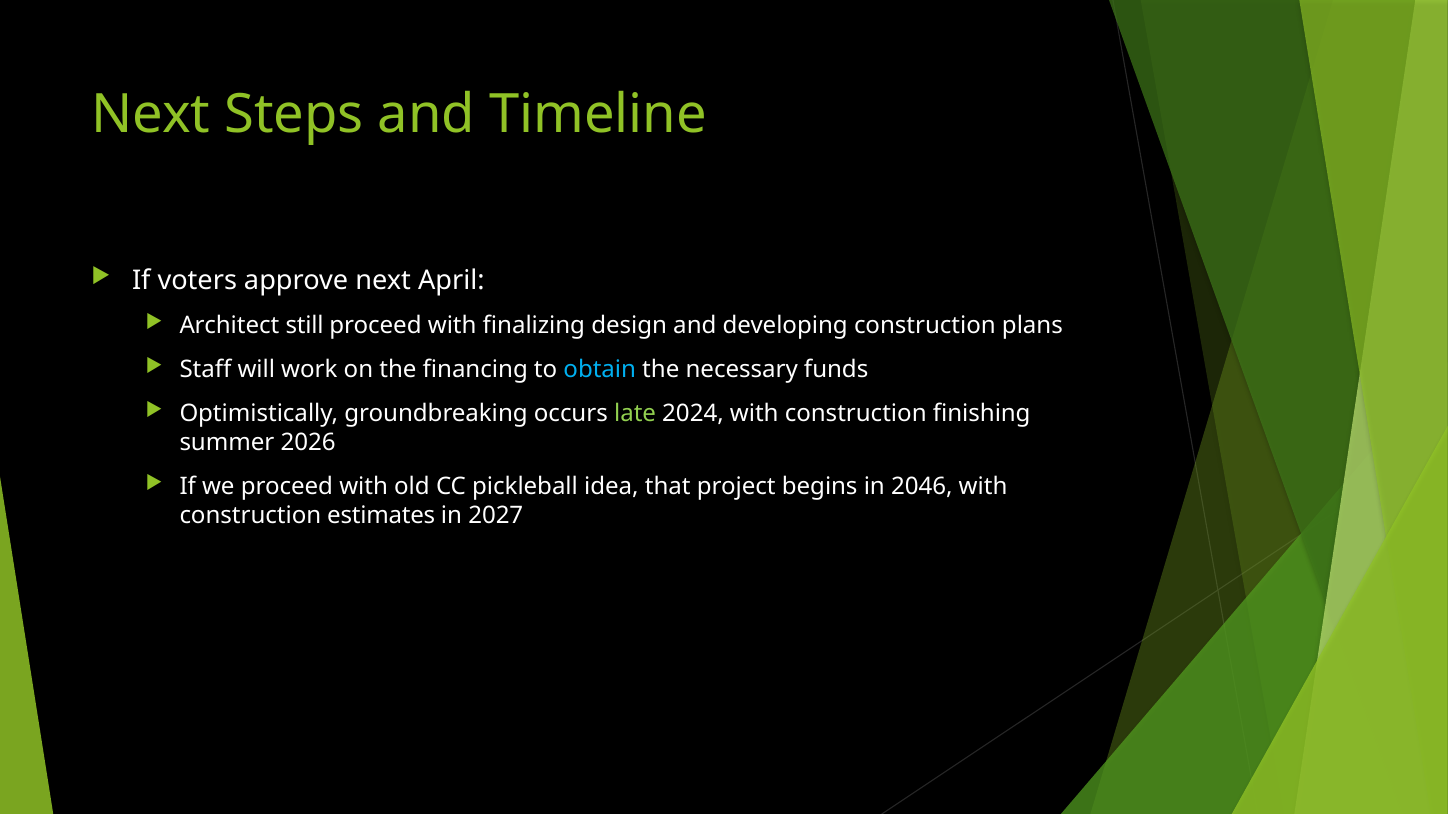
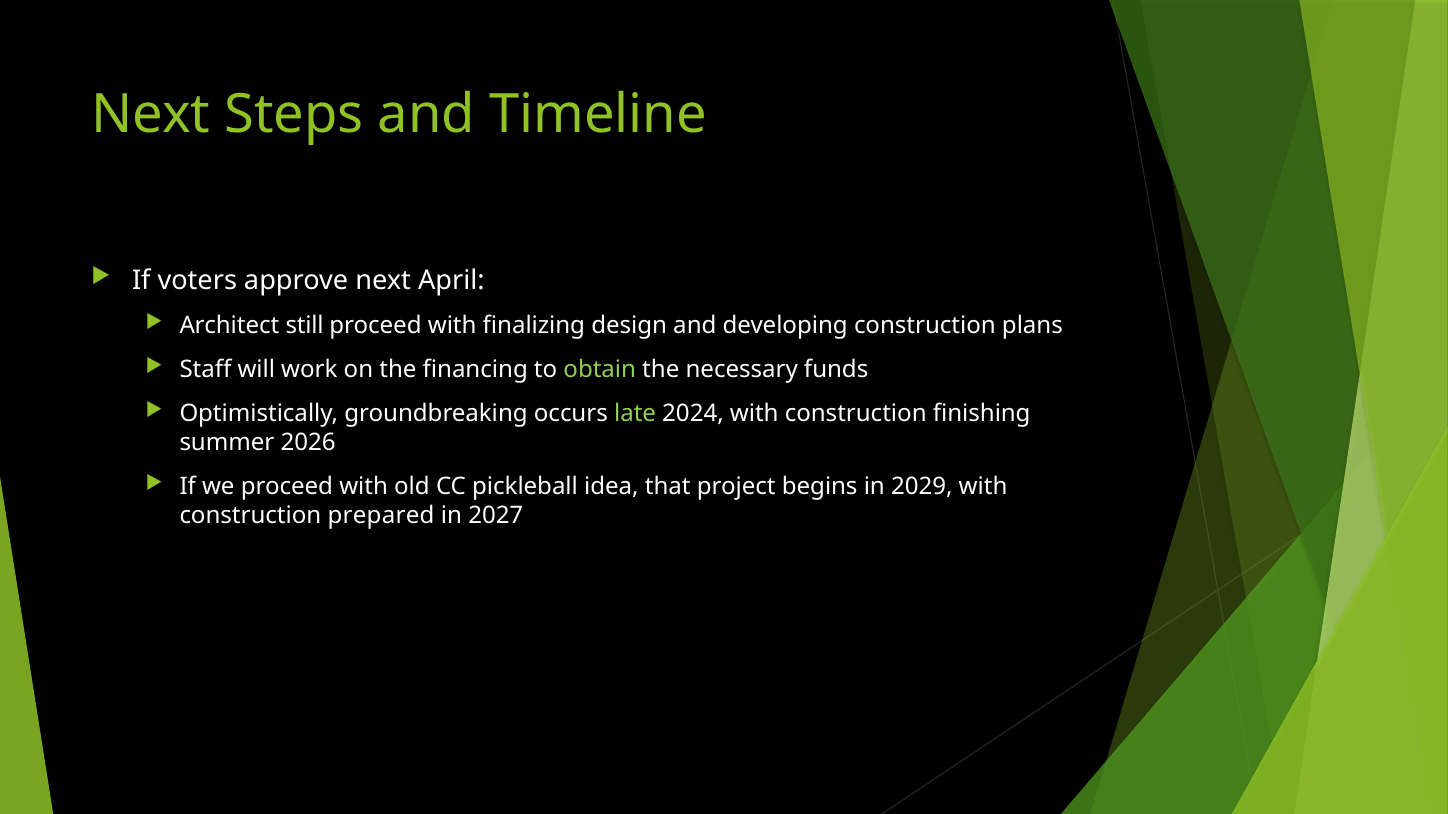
obtain colour: light blue -> light green (600, 370)
2046: 2046 -> 2029 (922, 487)
estimates: estimates -> prepared (381, 516)
